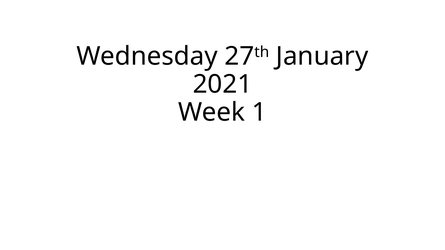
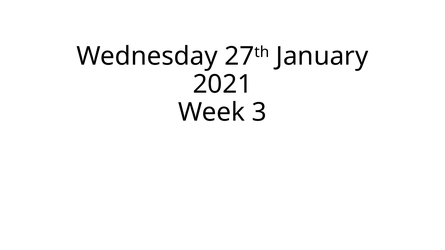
1: 1 -> 3 (259, 113)
